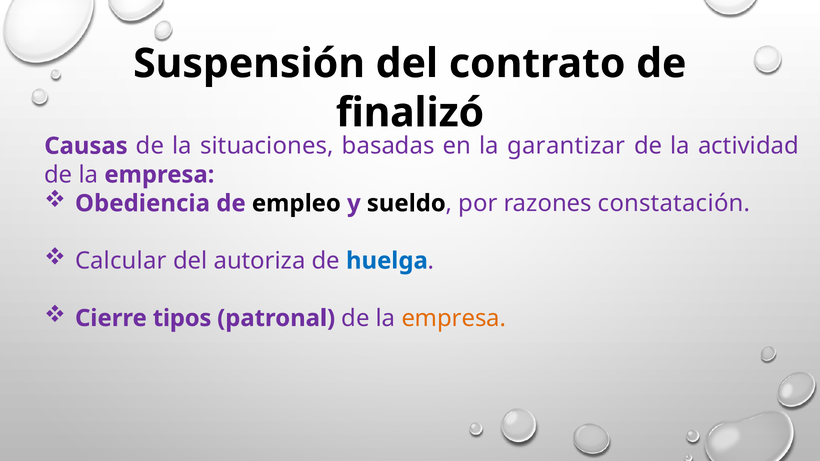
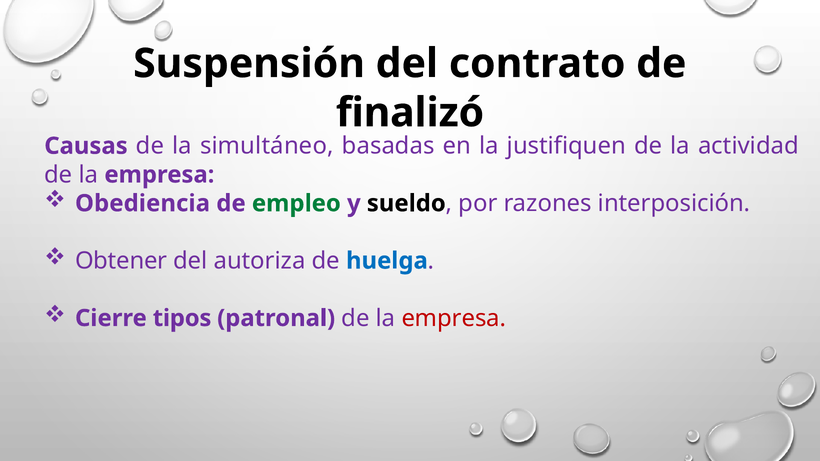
situaciones: situaciones -> simultáneo (267, 146)
garantizar: garantizar -> justifiquen (566, 146)
empleo colour: black -> green (296, 204)
constatación: constatación -> interposición (674, 204)
Calcular: Calcular -> Obtener (121, 261)
empresa colour: orange -> red (454, 318)
